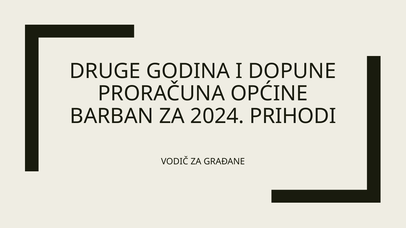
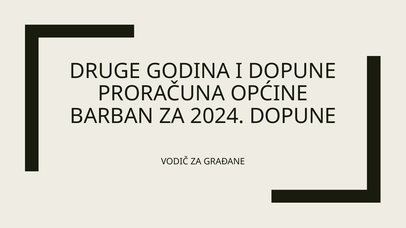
2024 PRIHODI: PRIHODI -> DOPUNE (293, 116)
